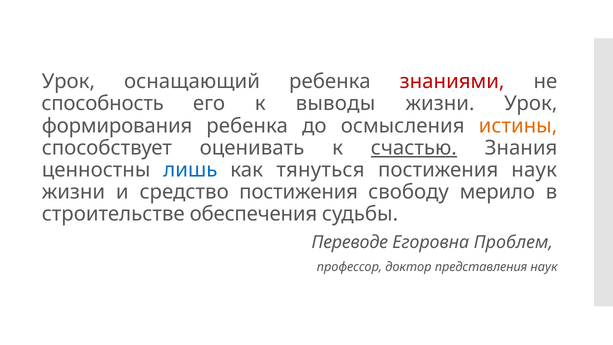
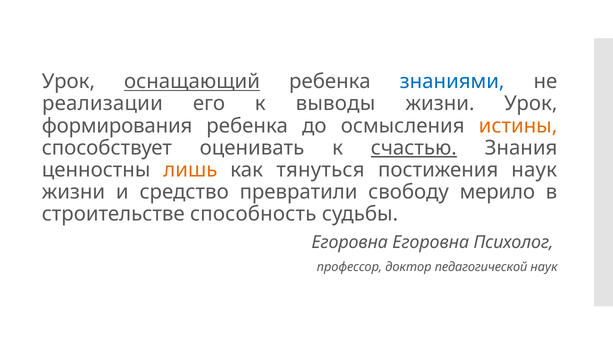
оснащающий underline: none -> present (192, 82)
знаниями colour: red -> blue (452, 82)
способность: способность -> реализации (102, 104)
лишь colour: blue -> orange (190, 170)
средство постижения: постижения -> превратили (299, 192)
обеспечения: обеспечения -> способность (253, 214)
Переводе: Переводе -> Егоровна (350, 242)
Проблем: Проблем -> Психолог (514, 242)
представления: представления -> педагогической (481, 267)
